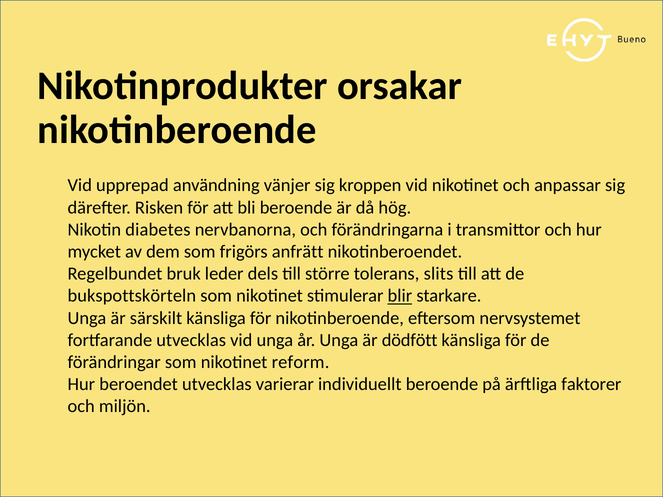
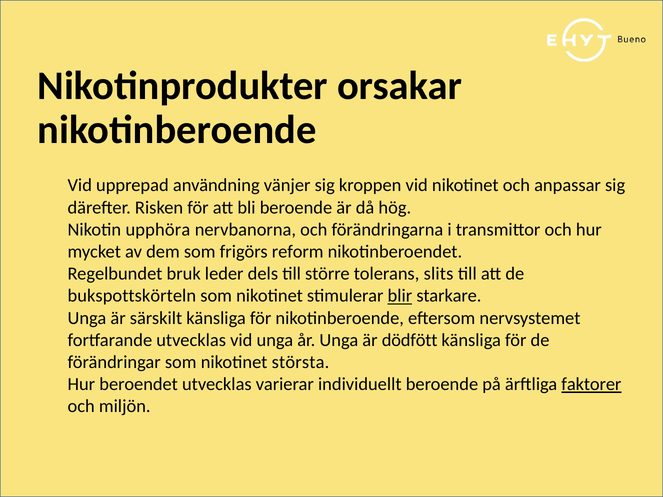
diabetes: diabetes -> upphöra (158, 230)
anfrätt: anfrätt -> reform (298, 252)
reform: reform -> största (301, 362)
faktorer underline: none -> present (591, 384)
